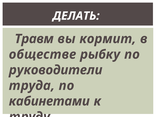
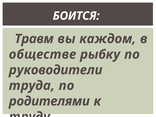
ДЕЛАТЬ: ДЕЛАТЬ -> БОИТСЯ (76, 16)
кормит: кормит -> каждом (108, 39)
кабинетами: кабинетами -> родителями (49, 101)
